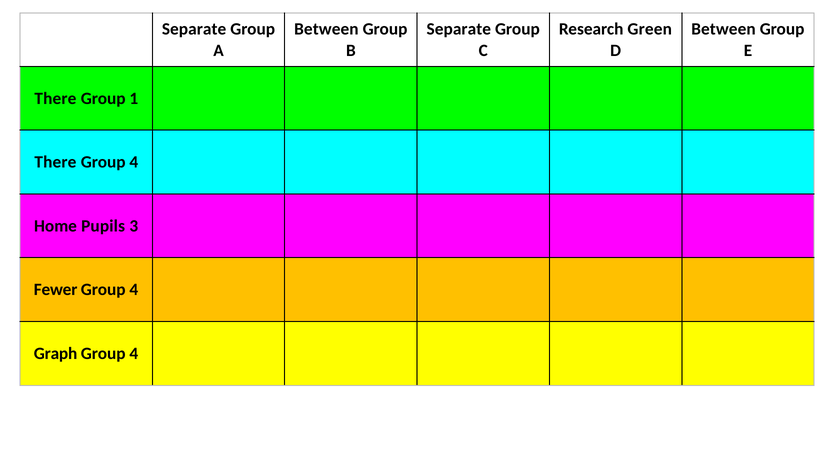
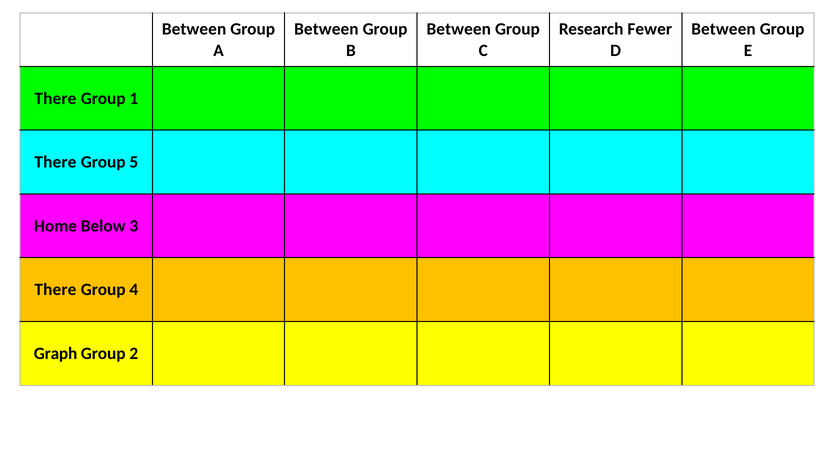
Separate: Separate -> Between (194, 29)
Separate: Separate -> Between (459, 29)
Green: Green -> Fewer (650, 29)
4: 4 -> 5 (134, 162)
Pupils: Pupils -> Below (103, 226)
Fewer: Fewer -> There (55, 290)
4: 4 -> 2 (134, 354)
